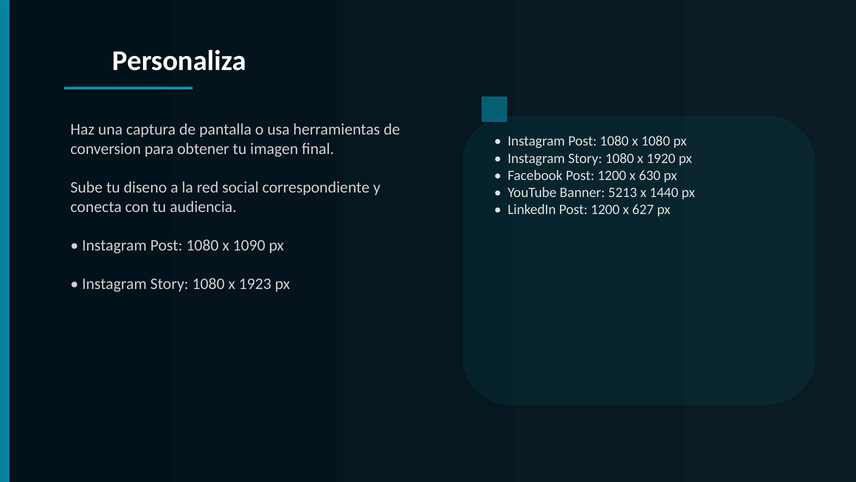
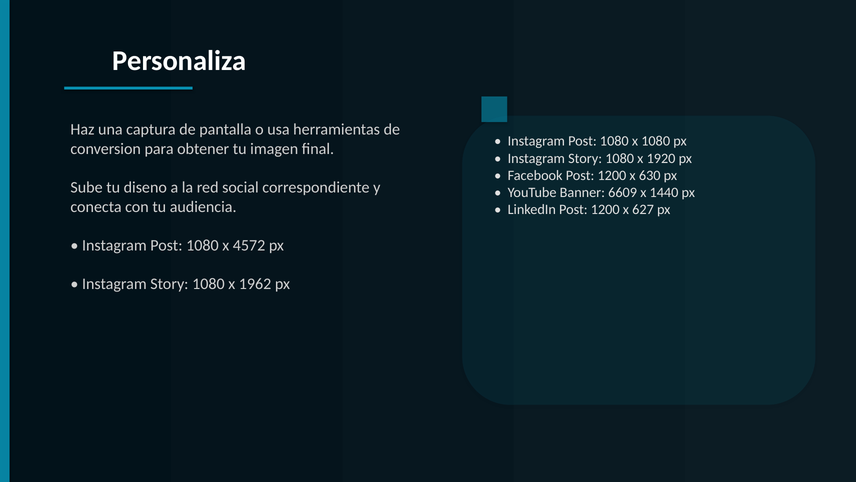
5213: 5213 -> 6609 (623, 192)
1090: 1090 -> 4572 (249, 245)
1923: 1923 -> 1962 (255, 284)
